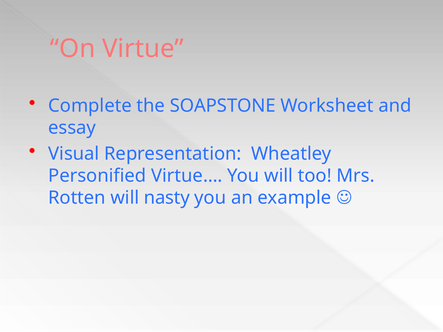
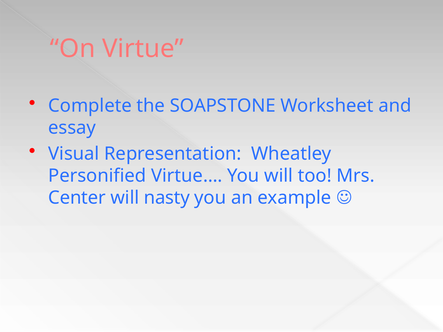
Rotten: Rotten -> Center (77, 198)
